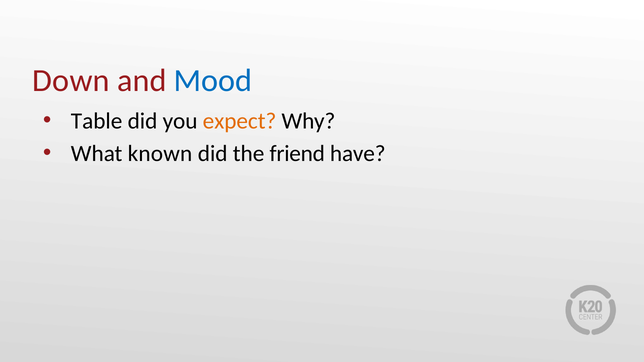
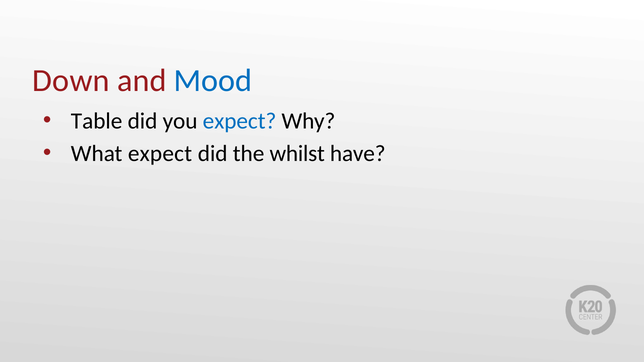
expect colour: orange -> blue (240, 121)
What known: known -> expect (160, 154)
friend: friend -> whilst (297, 154)
